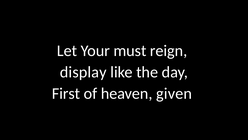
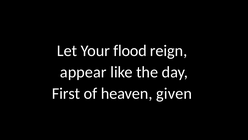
must: must -> flood (130, 51)
display: display -> appear (83, 72)
